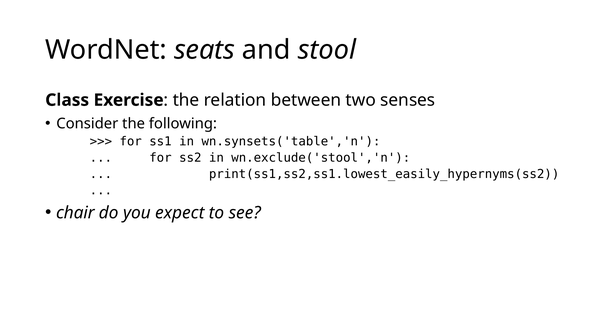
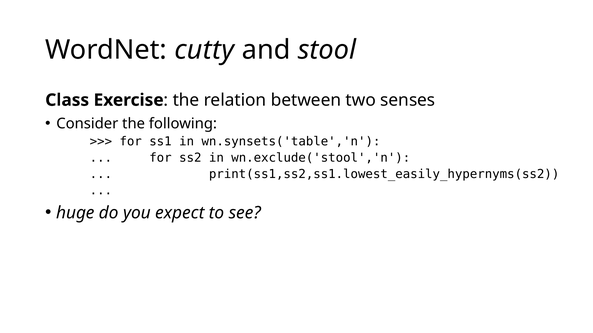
seats: seats -> cutty (204, 50)
chair: chair -> huge (75, 213)
